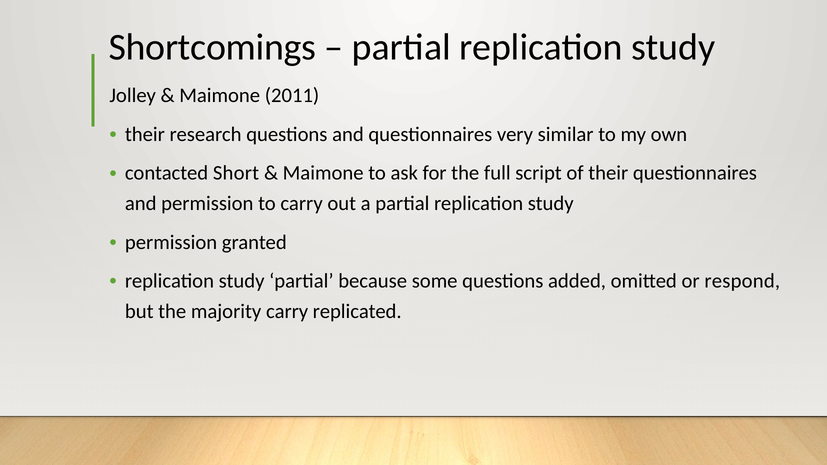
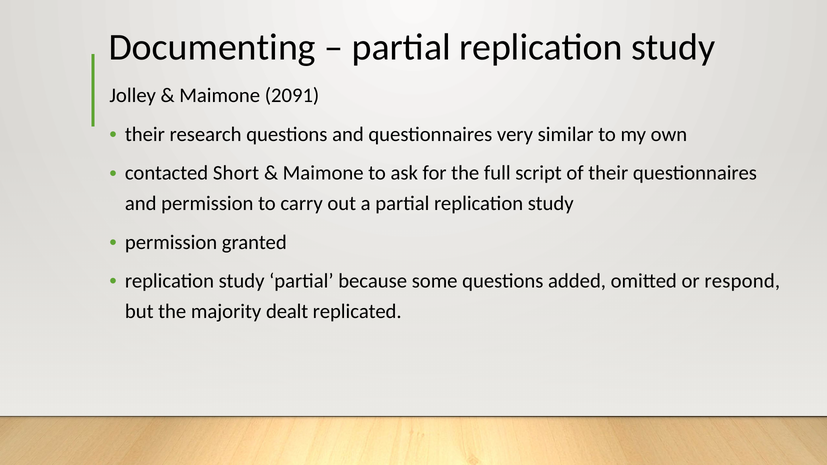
Shortcomings: Shortcomings -> Documenting (212, 47)
2011: 2011 -> 2091 (292, 95)
majority carry: carry -> dealt (287, 311)
